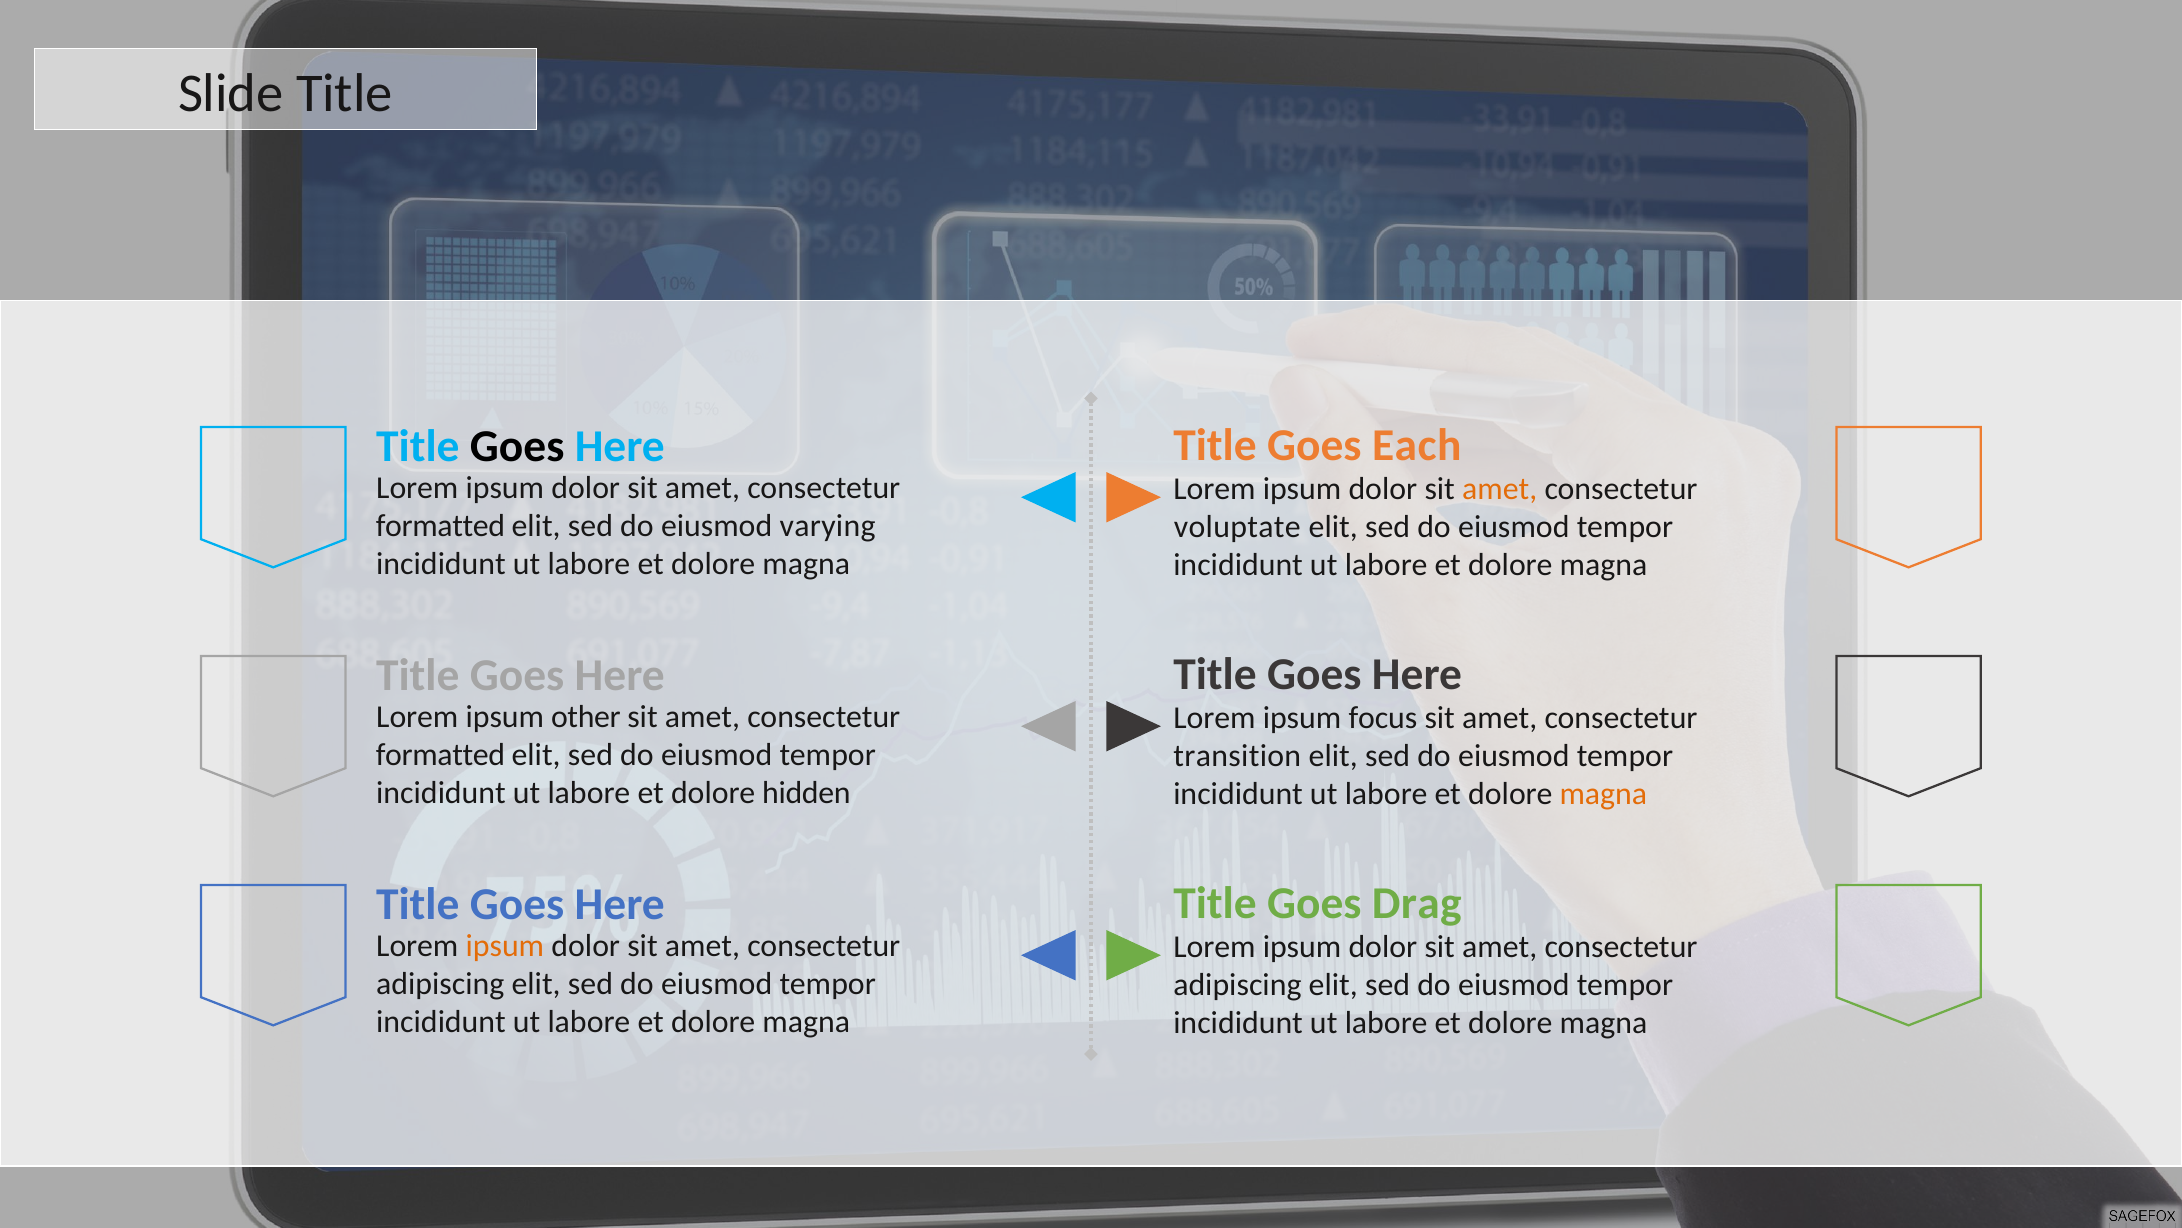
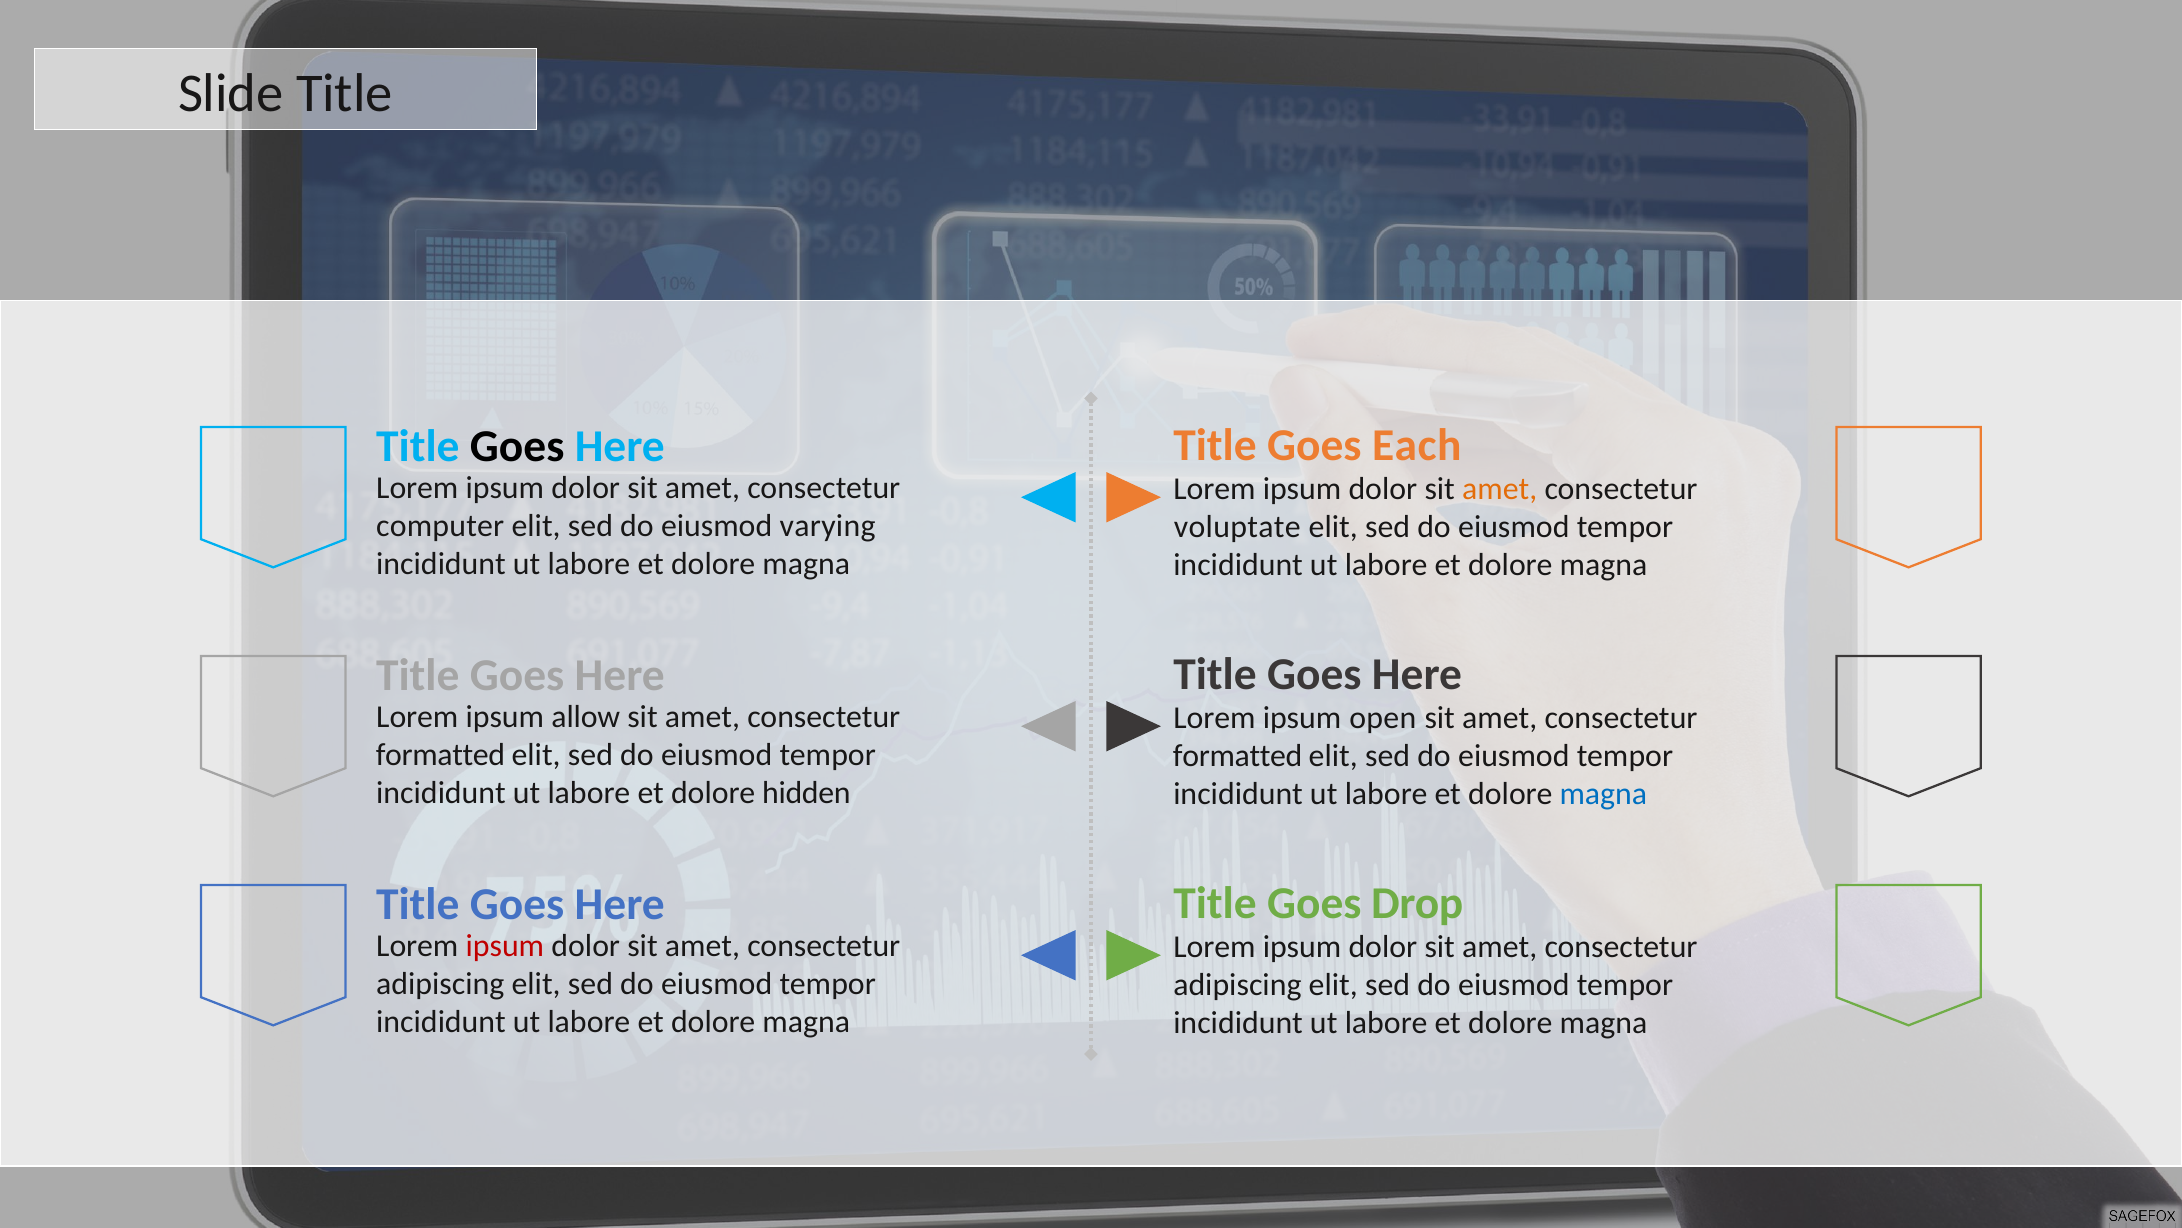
formatted: formatted -> computer (440, 526)
other: other -> allow (586, 716)
focus: focus -> open (1383, 717)
transition: transition -> formatted (1238, 755)
magna colour: orange -> blue (1603, 794)
Drag: Drag -> Drop (1417, 903)
ipsum colour: orange -> red (505, 945)
